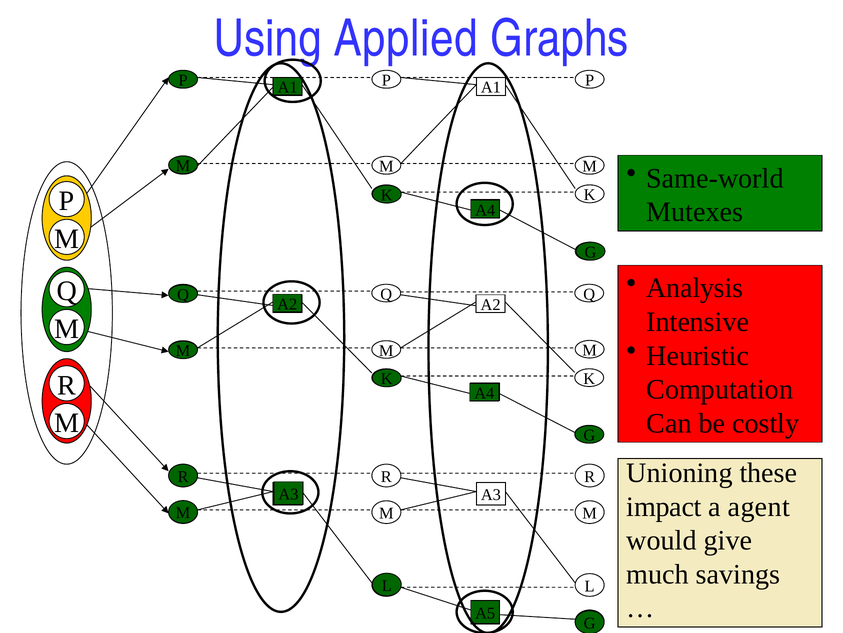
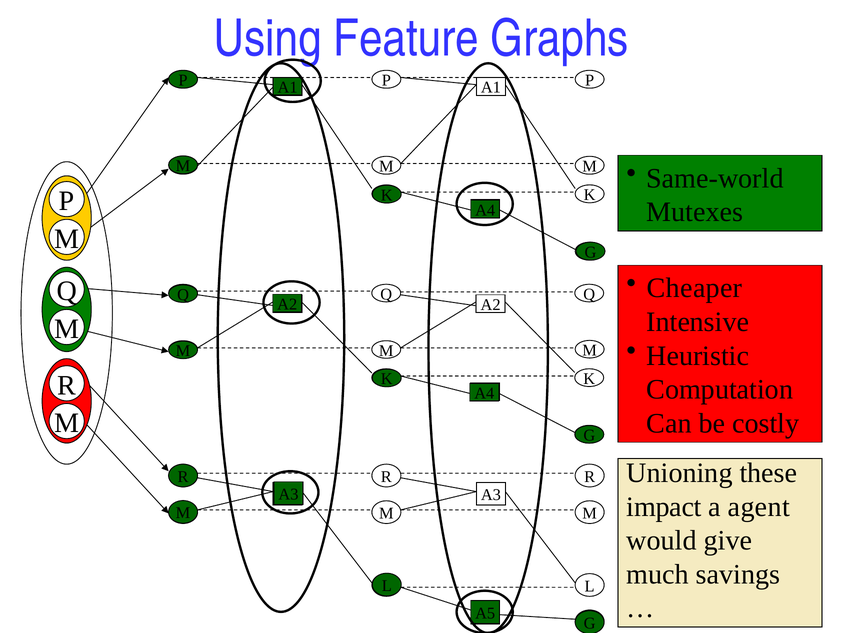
Applied: Applied -> Feature (406, 39)
Analysis: Analysis -> Cheaper (695, 288)
